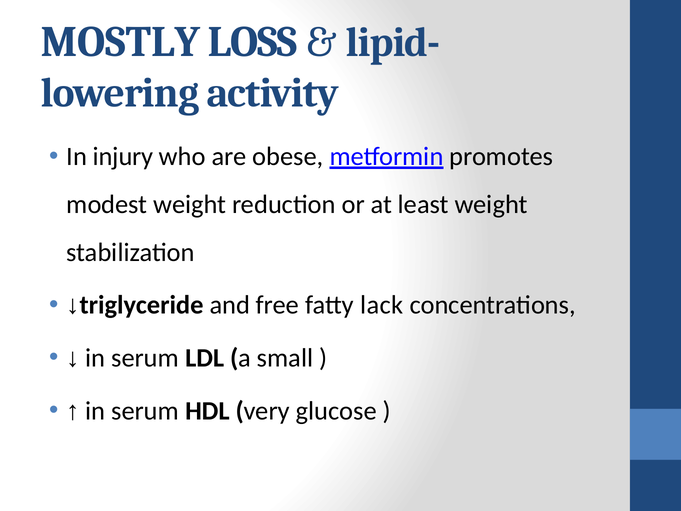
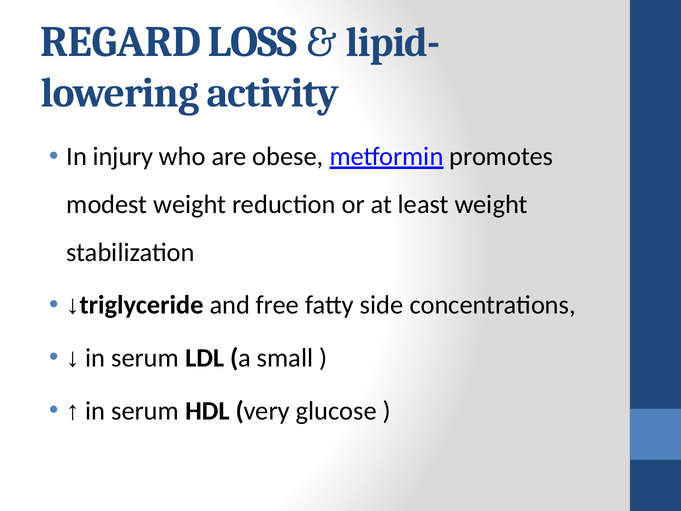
MOSTLY: MOSTLY -> REGARD (121, 42)
lack: lack -> side (382, 305)
